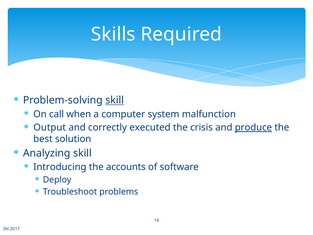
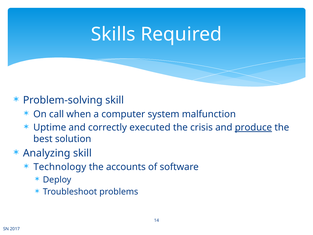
skill underline: present -> none (115, 100)
Output: Output -> Uptime (50, 127)
Introducing: Introducing -> Technology (60, 167)
